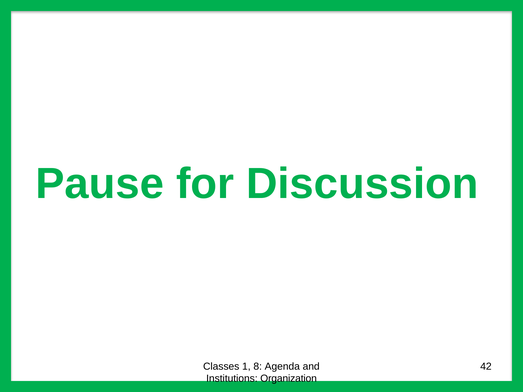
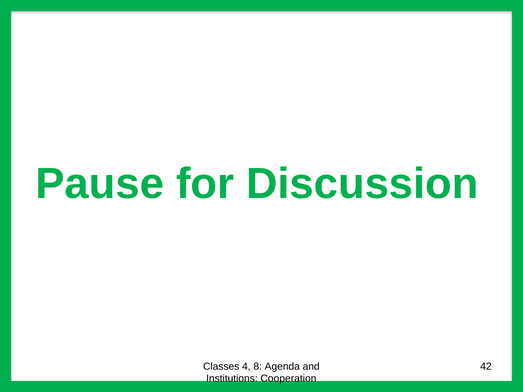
1: 1 -> 4 (246, 367)
Organization: Organization -> Cooperation (288, 379)
